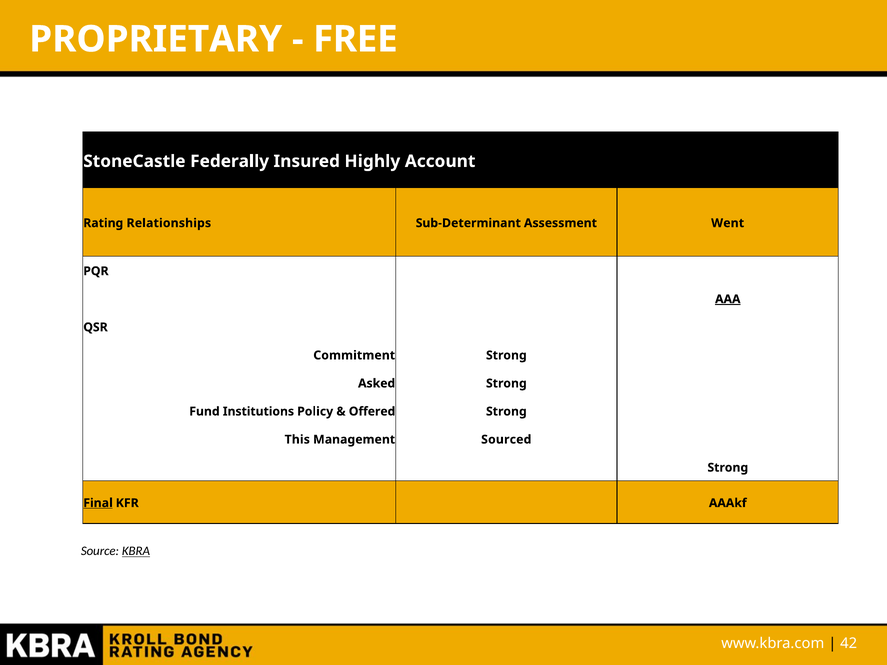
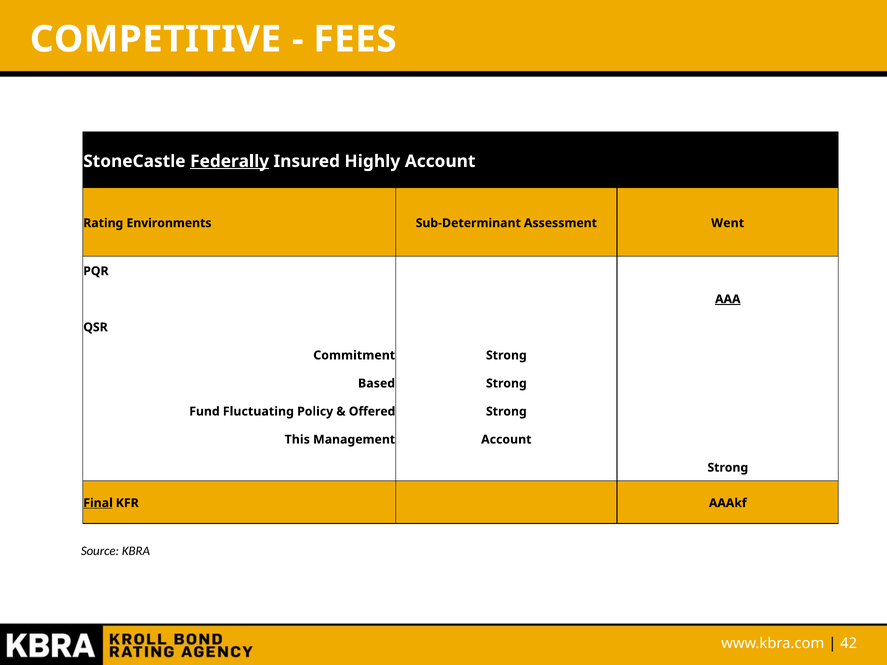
PROPRIETARY: PROPRIETARY -> COMPETITIVE (155, 39)
FREE: FREE -> FEES (355, 39)
Federally underline: none -> present (230, 161)
Relationships: Relationships -> Environments (169, 223)
Asked: Asked -> Based (377, 384)
Institutions: Institutions -> Fluctuating (258, 412)
Management Sourced: Sourced -> Account (506, 440)
KBRA underline: present -> none (136, 551)
